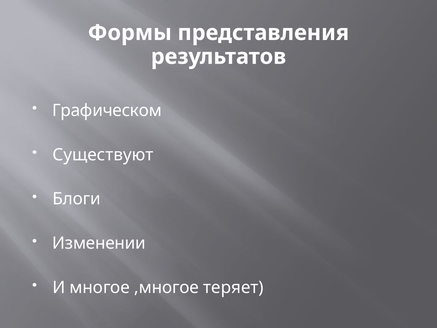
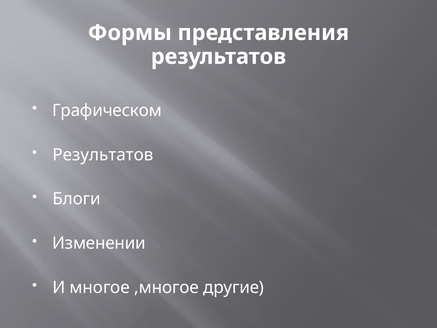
Существуют: Существуют -> Результатов (103, 155)
теряет: теряет -> другие (234, 287)
